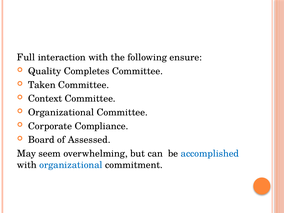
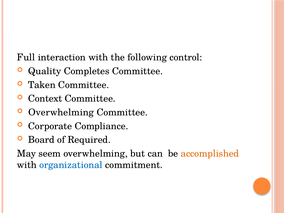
ensure: ensure -> control (186, 57)
Organizational: Organizational -> Overwhelming (61, 112)
Assessed: Assessed -> Required (89, 140)
accomplished colour: blue -> orange (210, 154)
